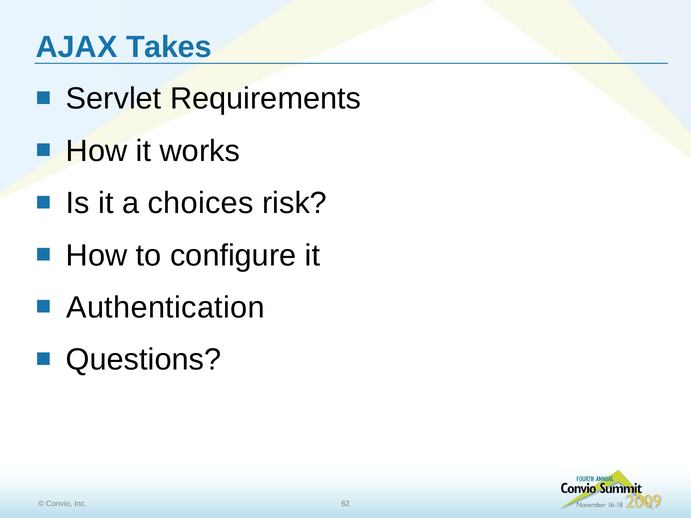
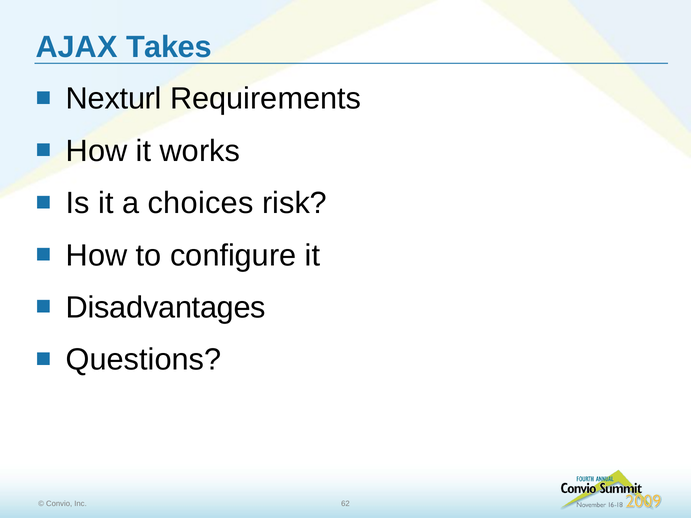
Servlet: Servlet -> Nexturl (114, 99)
Authentication: Authentication -> Disadvantages (166, 308)
